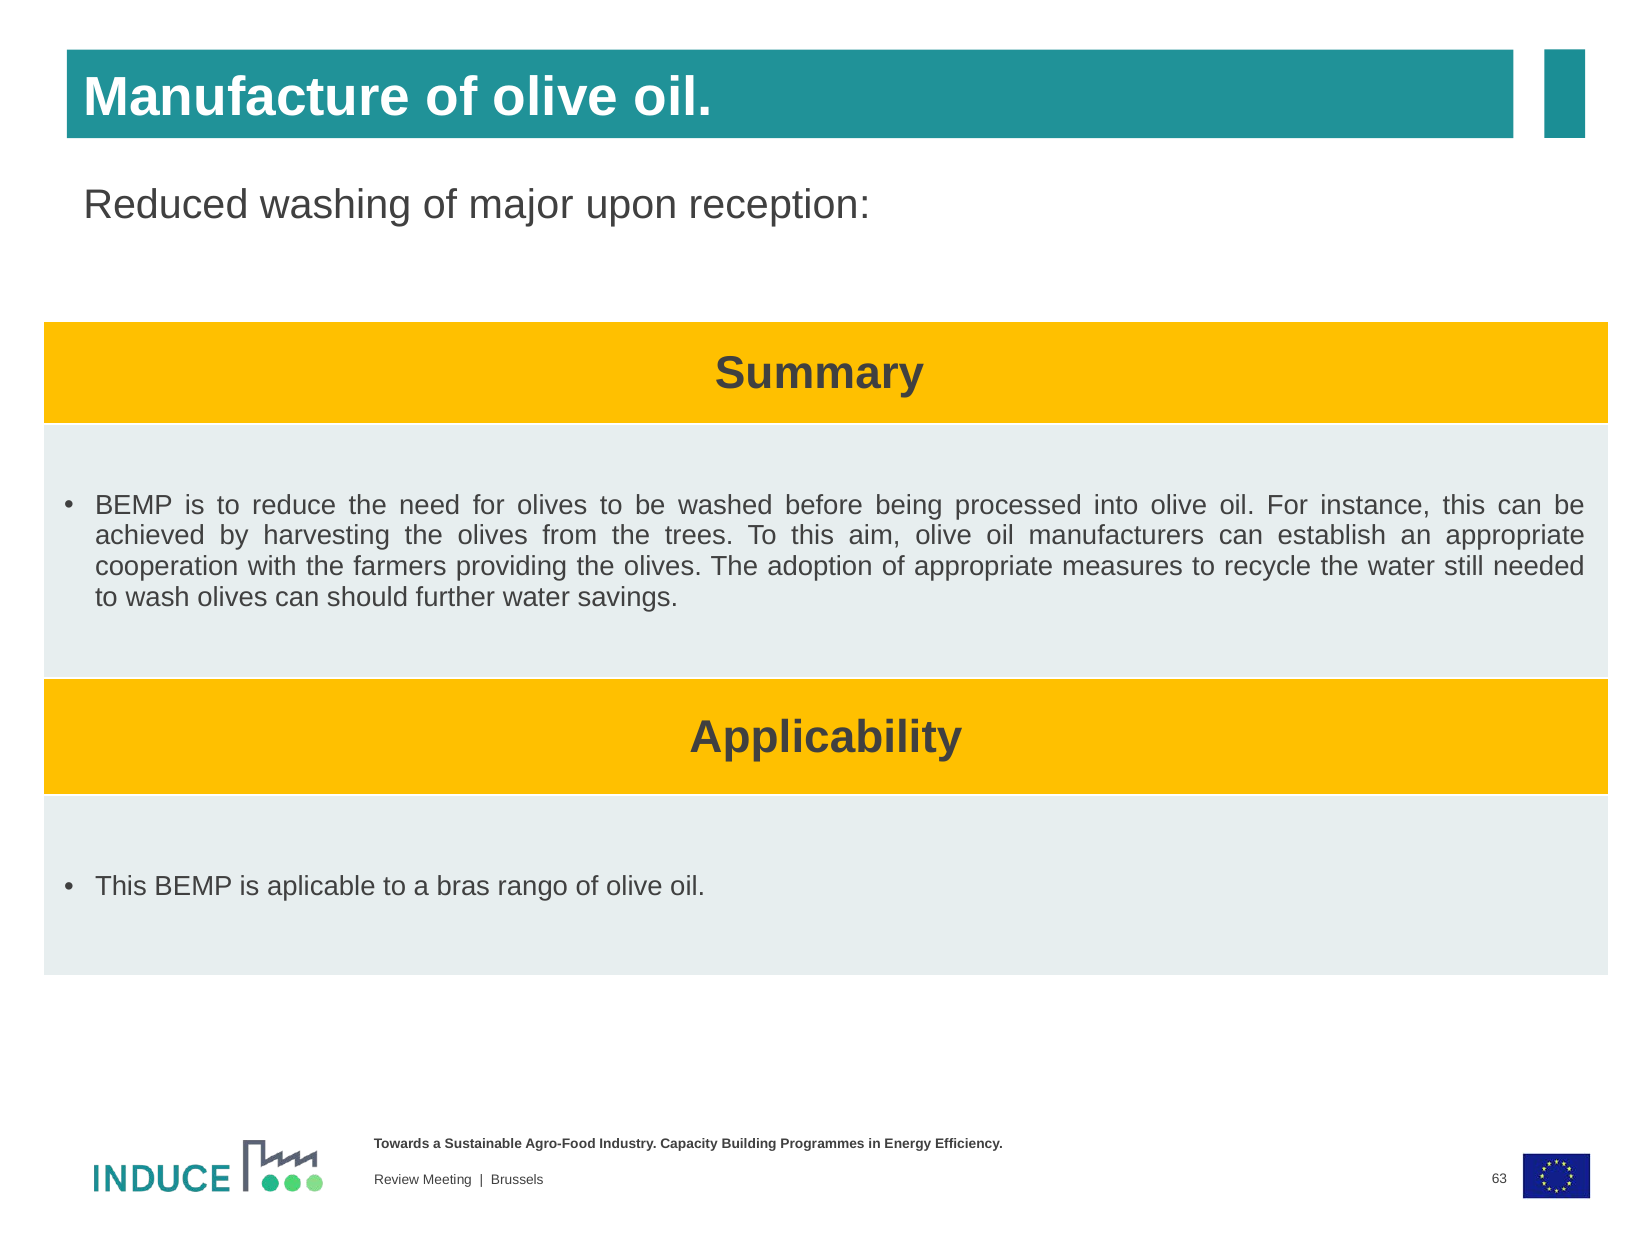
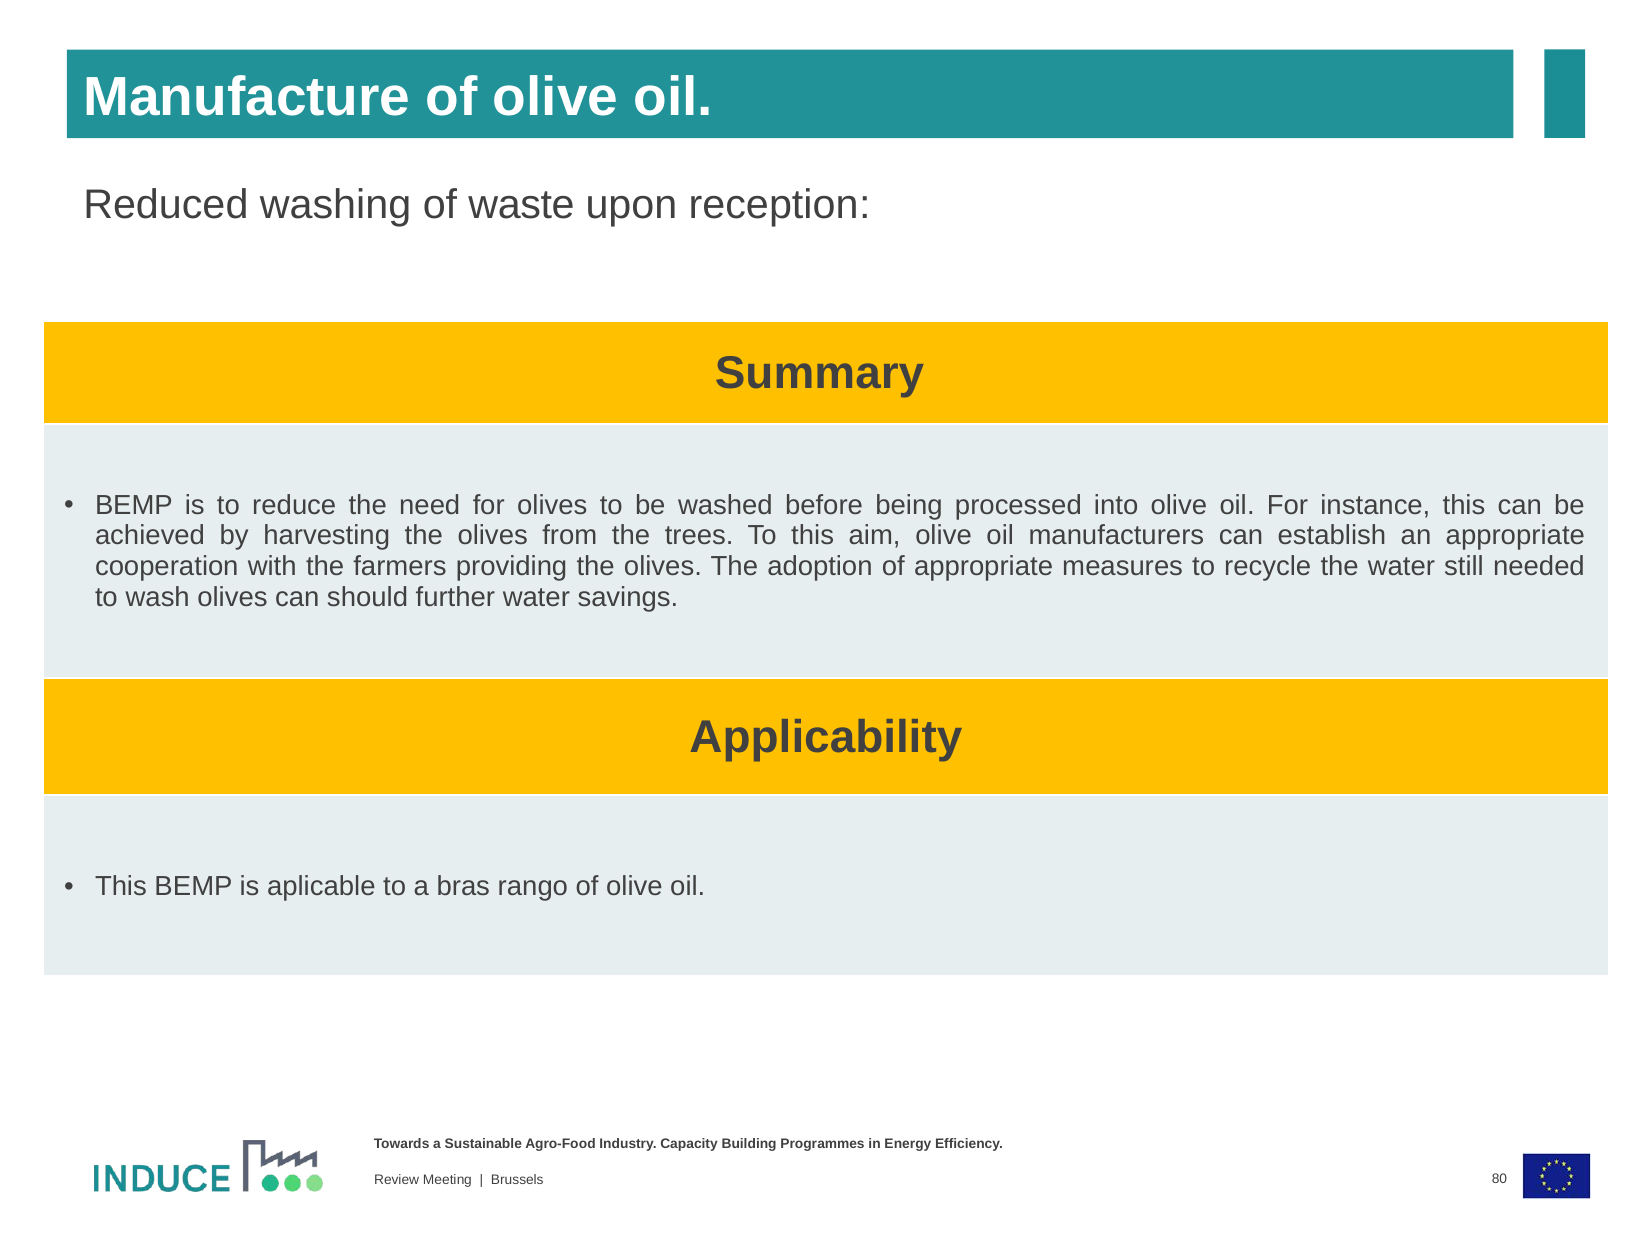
major: major -> waste (521, 205)
63: 63 -> 80 (1499, 1179)
